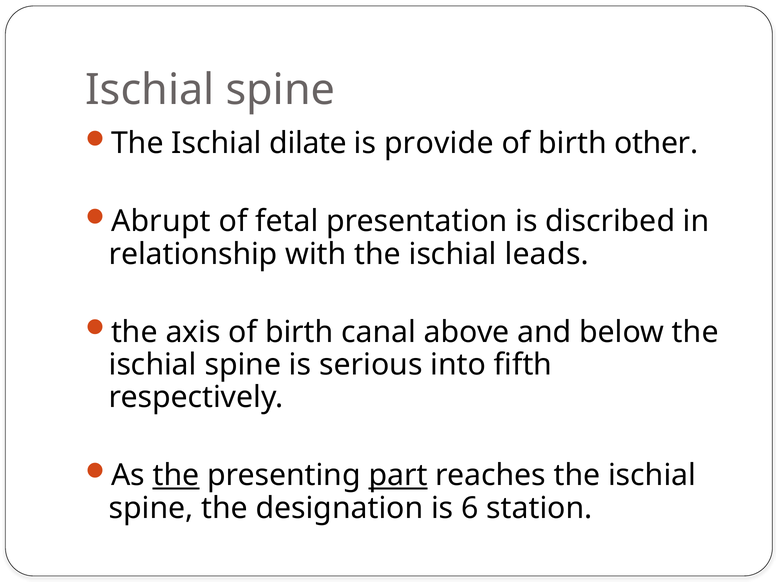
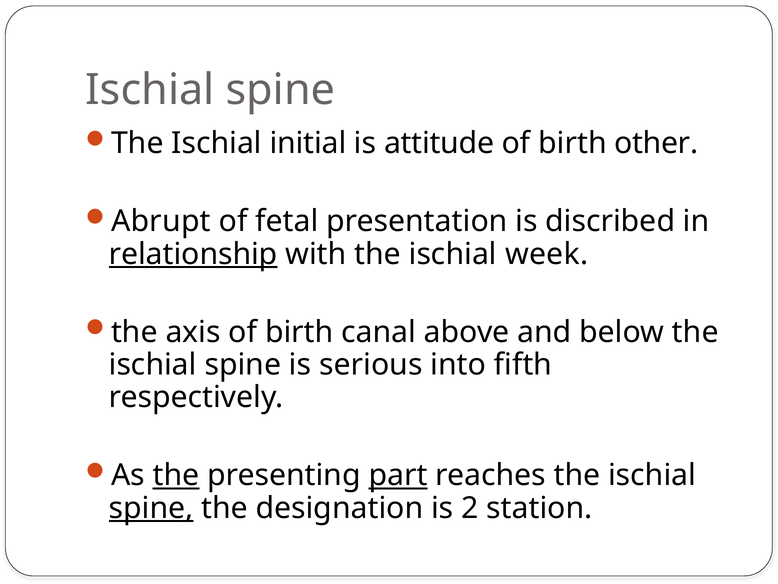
dilate: dilate -> initial (308, 143)
provide: provide -> attitude (439, 143)
relationship underline: none -> present (193, 254)
leads: leads -> week (547, 254)
spine underline: none -> present (151, 508)
6: 6 -> 2 (470, 508)
